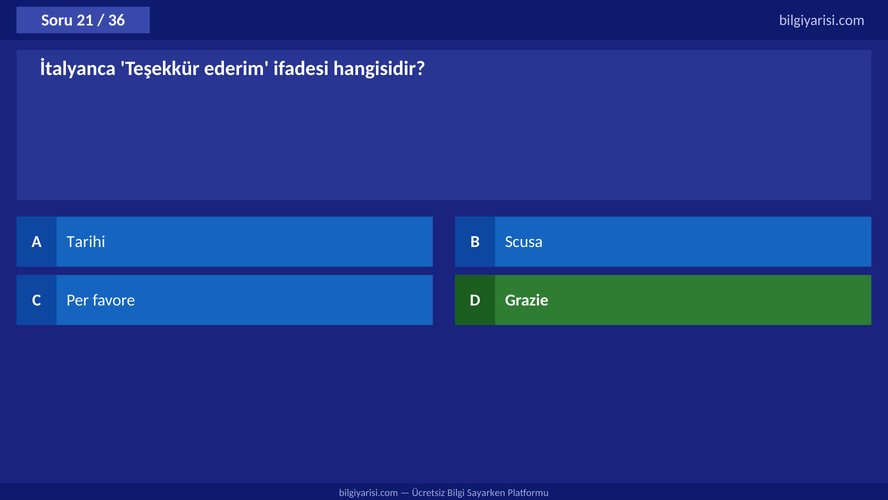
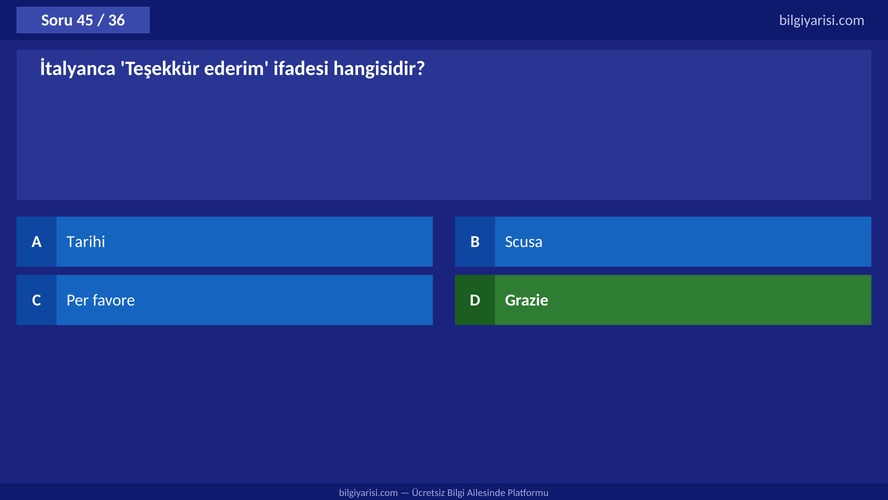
21: 21 -> 45 (85, 20)
Sayarken: Sayarken -> Ailesinde (486, 493)
